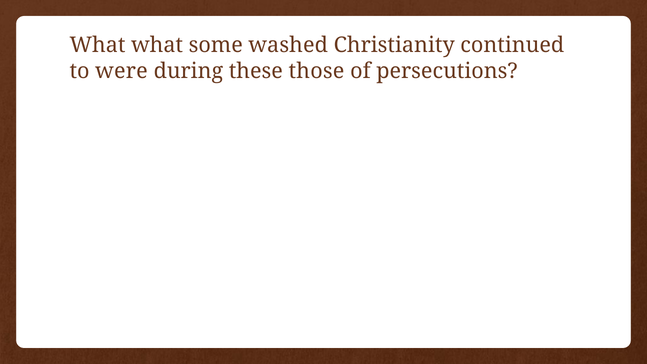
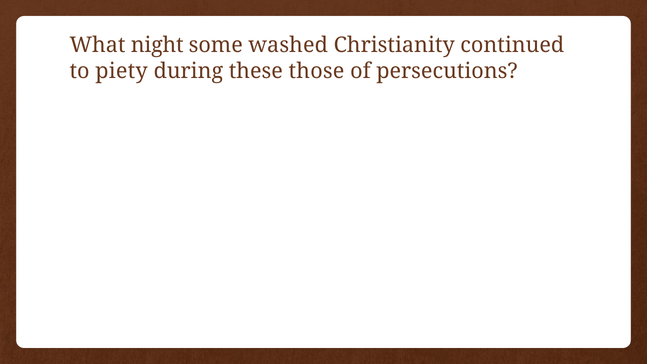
What what: what -> night (157, 45)
were: were -> piety (121, 71)
